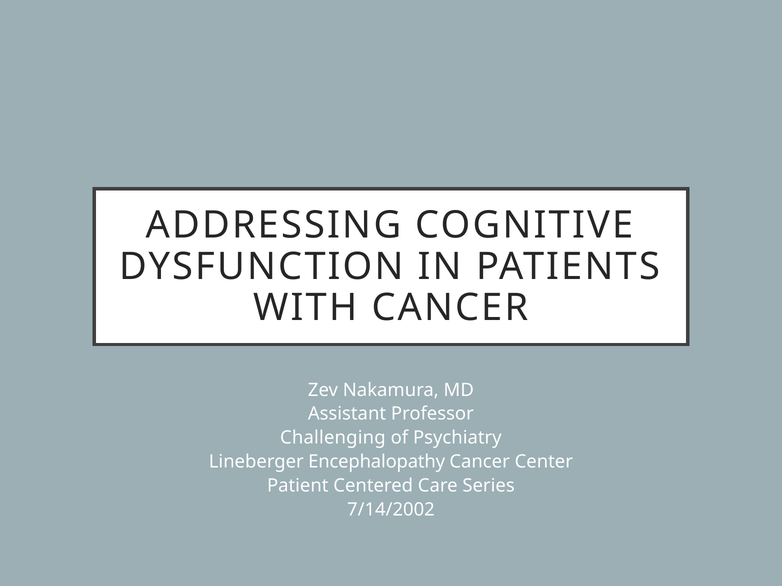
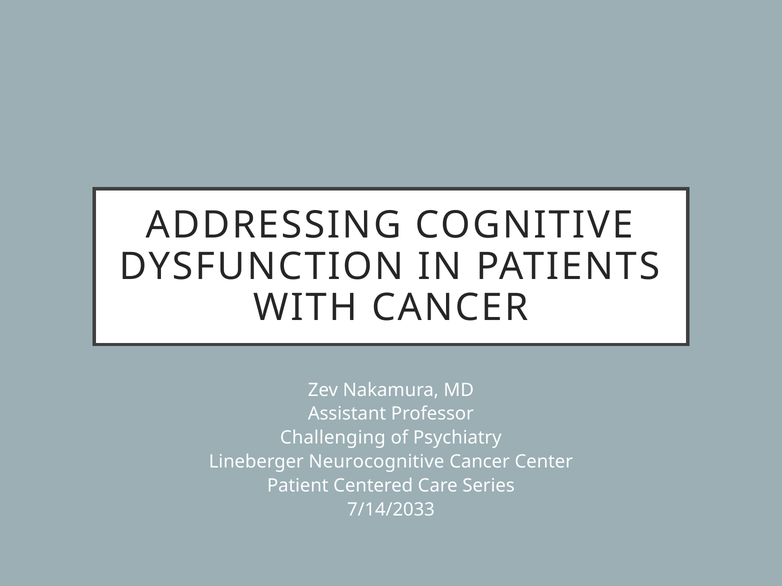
Encephalopathy: Encephalopathy -> Neurocognitive (376, 462)
7/14/2002: 7/14/2002 -> 7/14/2033 (391, 510)
